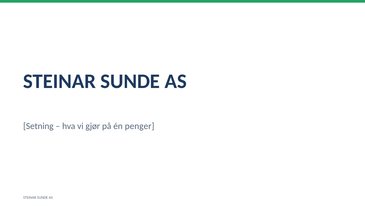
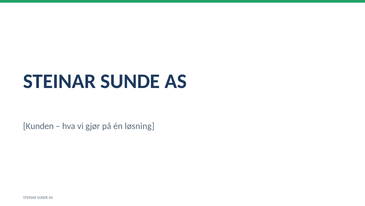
Setning: Setning -> Kunden (38, 126)
penger: penger -> løsning (140, 126)
